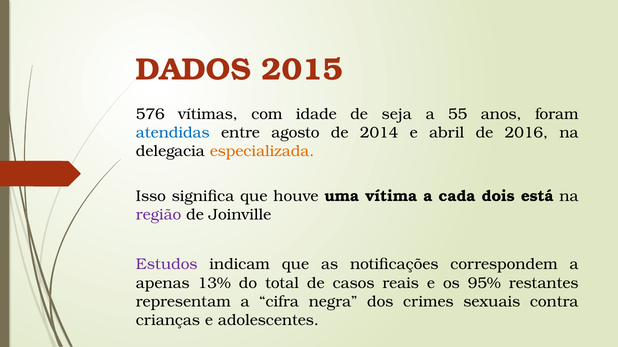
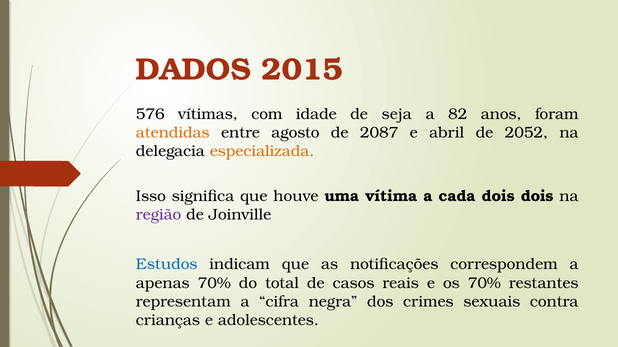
55: 55 -> 82 (458, 114)
atendidas colour: blue -> orange (173, 133)
2014: 2014 -> 2087 (379, 133)
2016: 2016 -> 2052 (526, 133)
dois está: está -> dois (537, 196)
Estudos colour: purple -> blue (167, 265)
apenas 13%: 13% -> 70% (214, 283)
os 95%: 95% -> 70% (484, 283)
